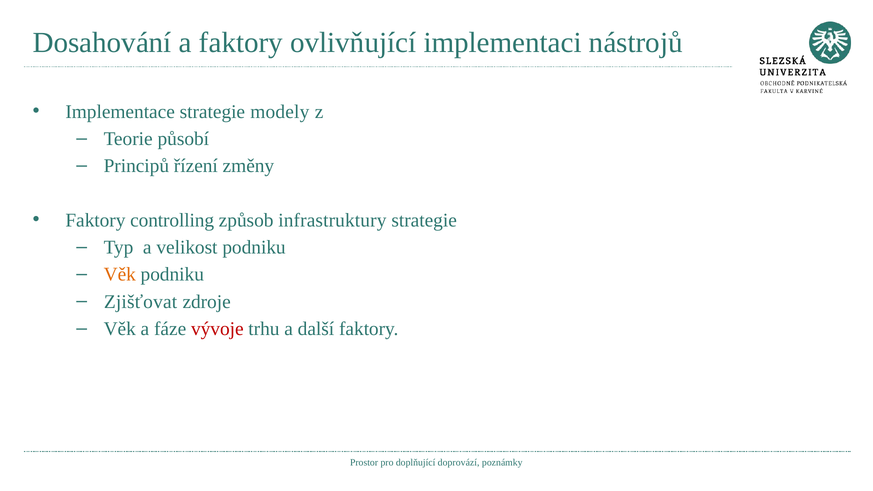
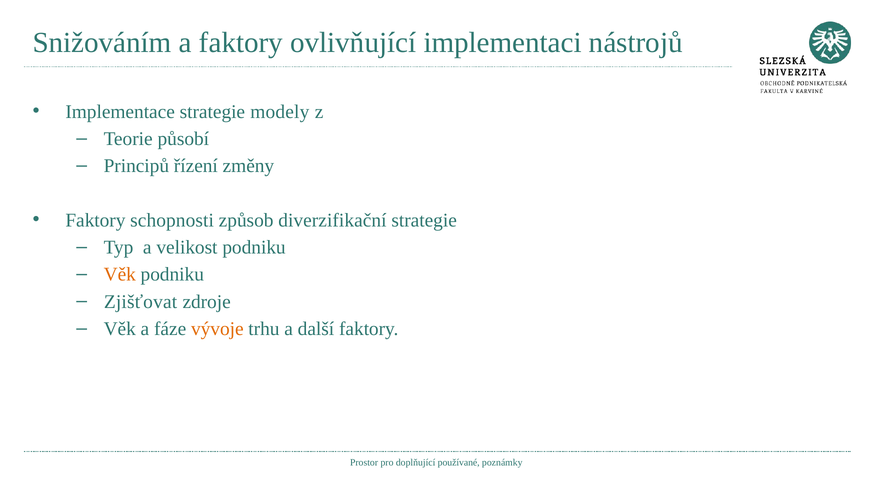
Dosahování: Dosahování -> Snižováním (102, 42)
controlling: controlling -> schopnosti (172, 220)
infrastruktury: infrastruktury -> diverzifikační (332, 220)
vývoje colour: red -> orange (217, 329)
doprovází: doprovází -> používané (459, 463)
